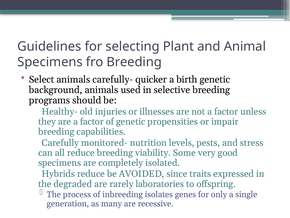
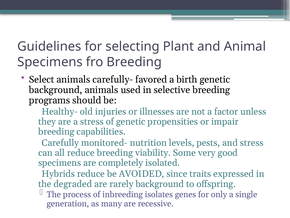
quicker: quicker -> favored (151, 79)
are a factor: factor -> stress (92, 121)
rarely laboratories: laboratories -> background (160, 184)
